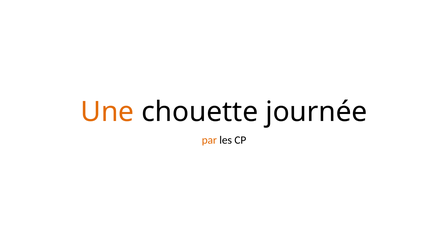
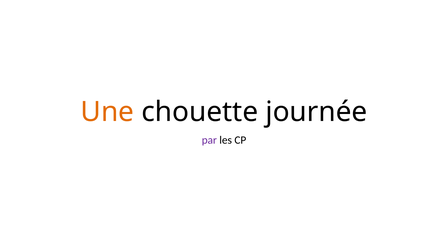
par colour: orange -> purple (209, 140)
